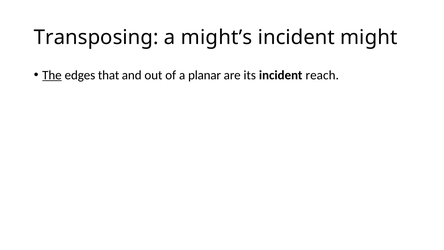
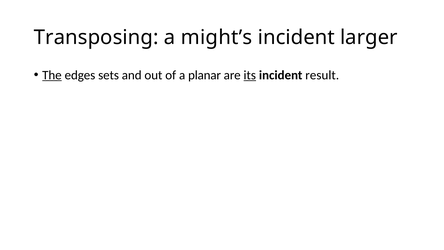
might: might -> larger (369, 37)
that: that -> sets (109, 75)
its underline: none -> present (250, 75)
reach: reach -> result (322, 75)
